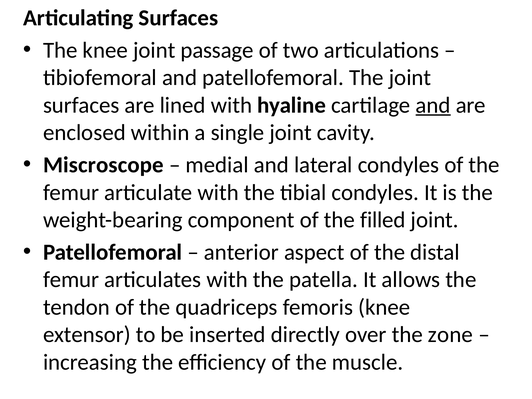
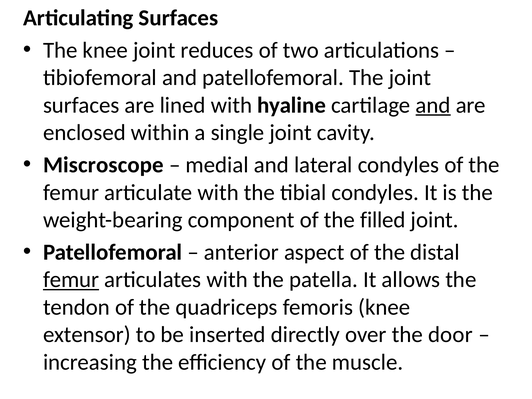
passage: passage -> reduces (217, 50)
femur underline: none -> present (71, 280)
zone: zone -> door (450, 335)
